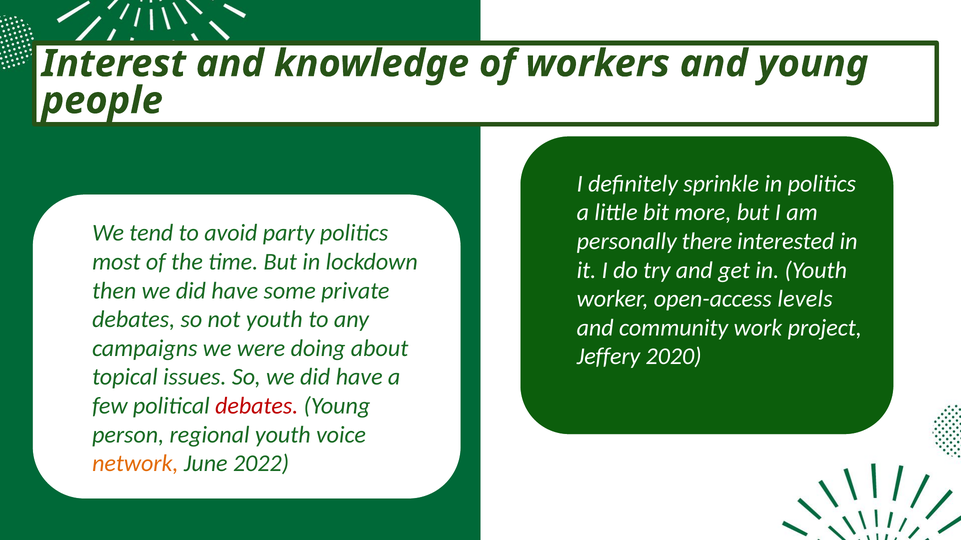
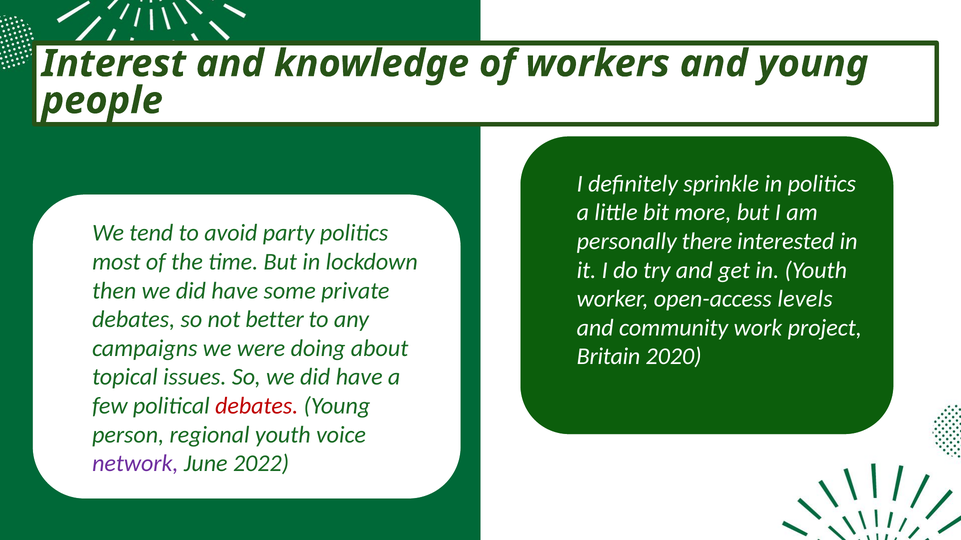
not youth: youth -> better (275, 320)
Jeffery: Jeffery -> Britain (609, 357)
network colour: orange -> purple (135, 464)
